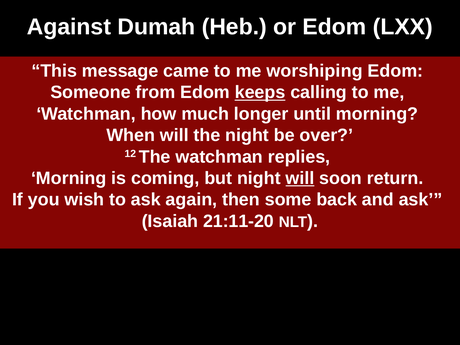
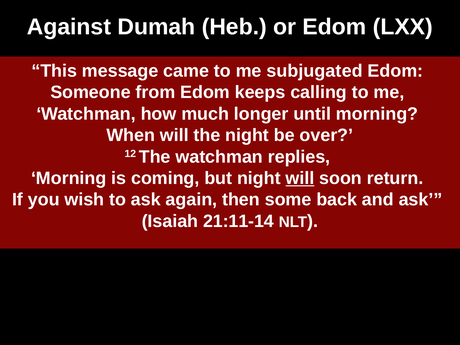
worshiping: worshiping -> subjugated (315, 71)
keeps underline: present -> none (260, 92)
21:11-20: 21:11-20 -> 21:11-14 (238, 221)
